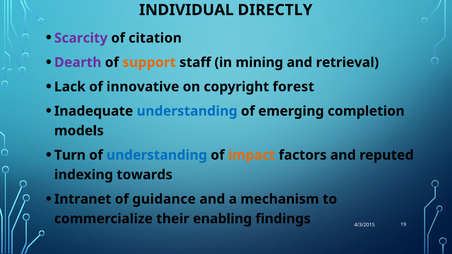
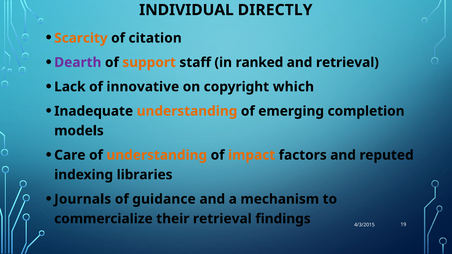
Scarcity colour: purple -> orange (81, 38)
mining: mining -> ranked (259, 62)
forest: forest -> which (293, 87)
understanding colour: blue -> orange (187, 111)
Turn: Turn -> Care (70, 155)
understanding colour: blue -> orange (157, 155)
towards: towards -> libraries (145, 175)
Intranet: Intranet -> Journals (83, 199)
their enabling: enabling -> retrieval (222, 219)
